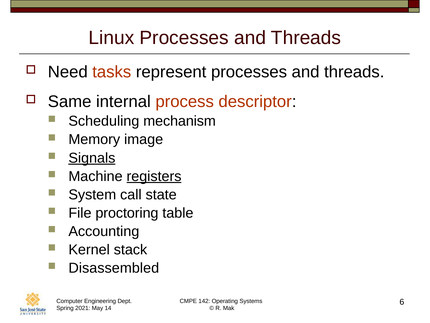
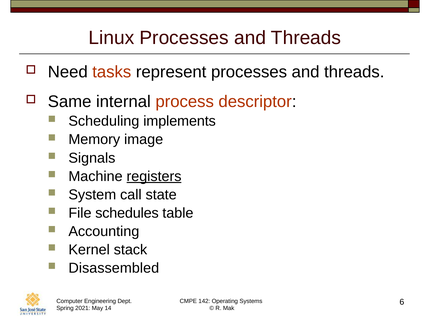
mechanism: mechanism -> implements (180, 121)
Signals underline: present -> none (92, 158)
proctoring: proctoring -> schedules (127, 213)
